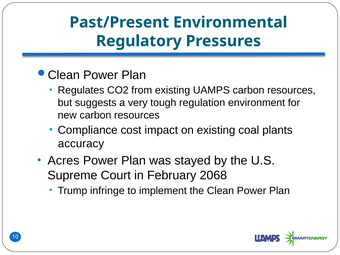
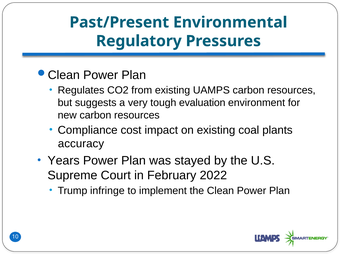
regulation: regulation -> evaluation (202, 103)
Acres: Acres -> Years (64, 161)
2068: 2068 -> 2022 (213, 175)
